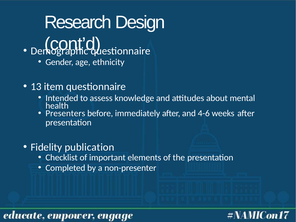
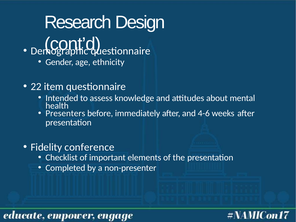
13: 13 -> 22 (36, 87)
publication: publication -> conference (89, 147)
